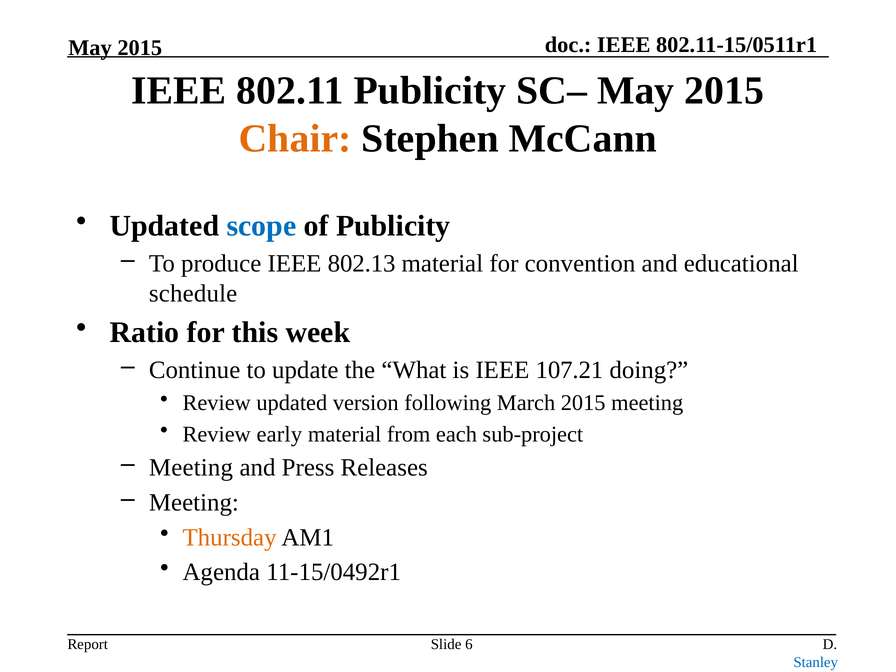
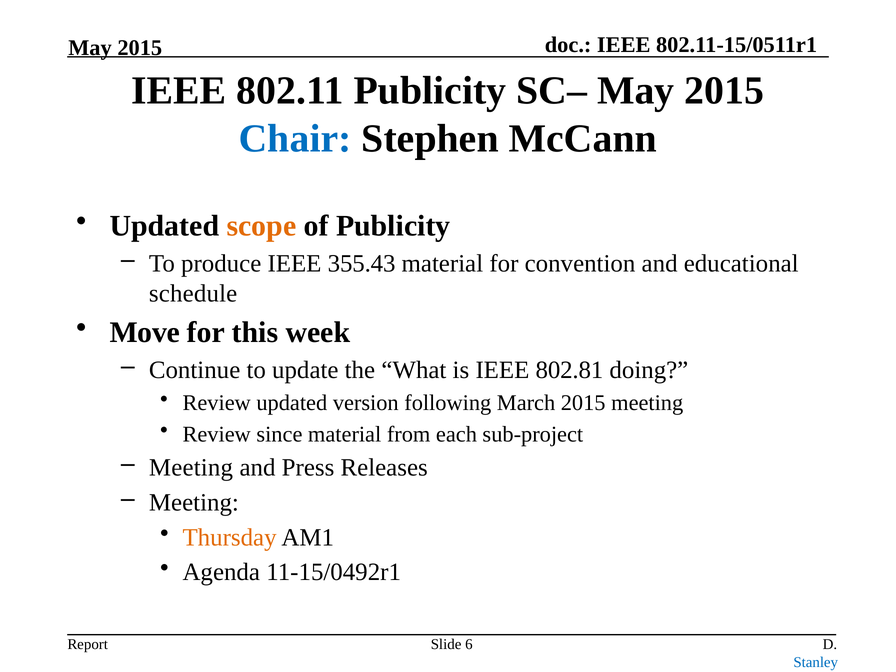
Chair colour: orange -> blue (295, 139)
scope colour: blue -> orange (261, 226)
802.13: 802.13 -> 355.43 (362, 264)
Ratio: Ratio -> Move (145, 333)
107.21: 107.21 -> 802.81 (569, 370)
early: early -> since (279, 434)
